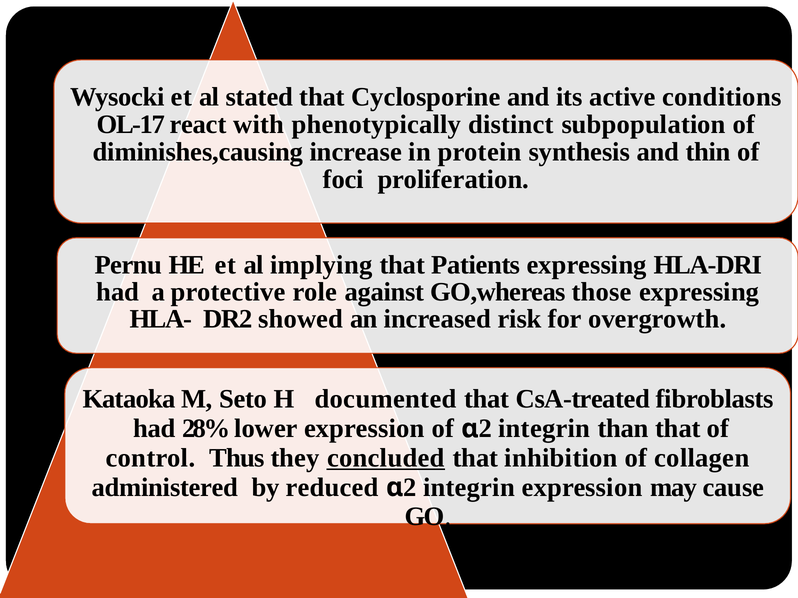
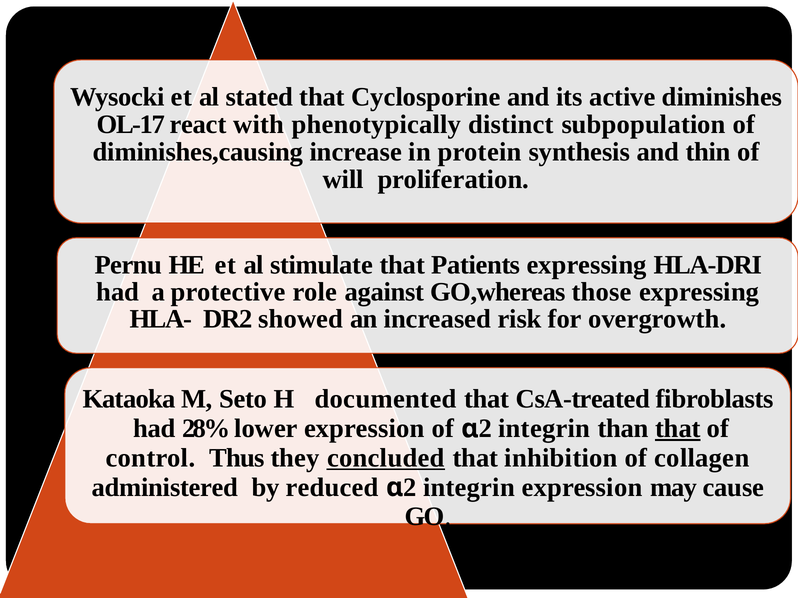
conditions: conditions -> diminishes (722, 97)
foci: foci -> will (343, 180)
implying: implying -> stimulate (321, 265)
that underline: none -> present (678, 429)
